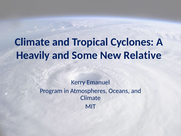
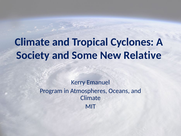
Heavily: Heavily -> Society (33, 55)
